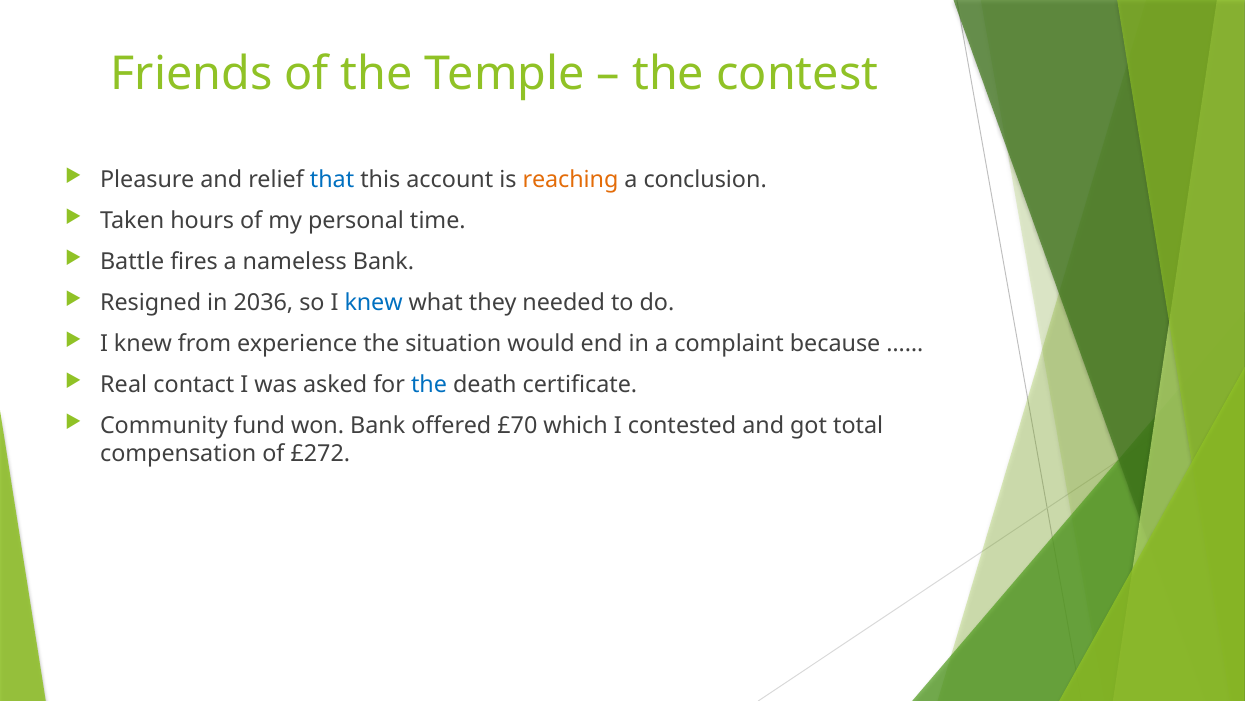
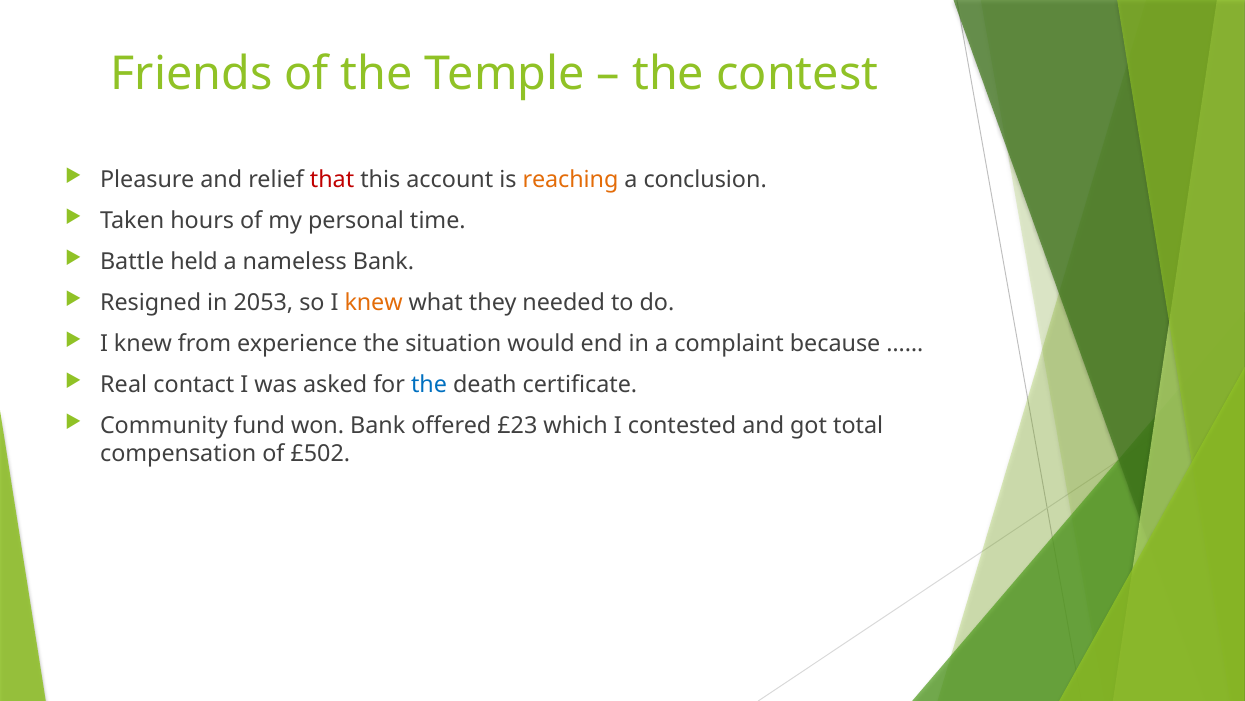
that colour: blue -> red (332, 179)
fires: fires -> held (194, 261)
2036: 2036 -> 2053 (263, 302)
knew colour: blue -> orange (374, 302)
£70: £70 -> £23 (517, 425)
£272: £272 -> £502 (320, 453)
